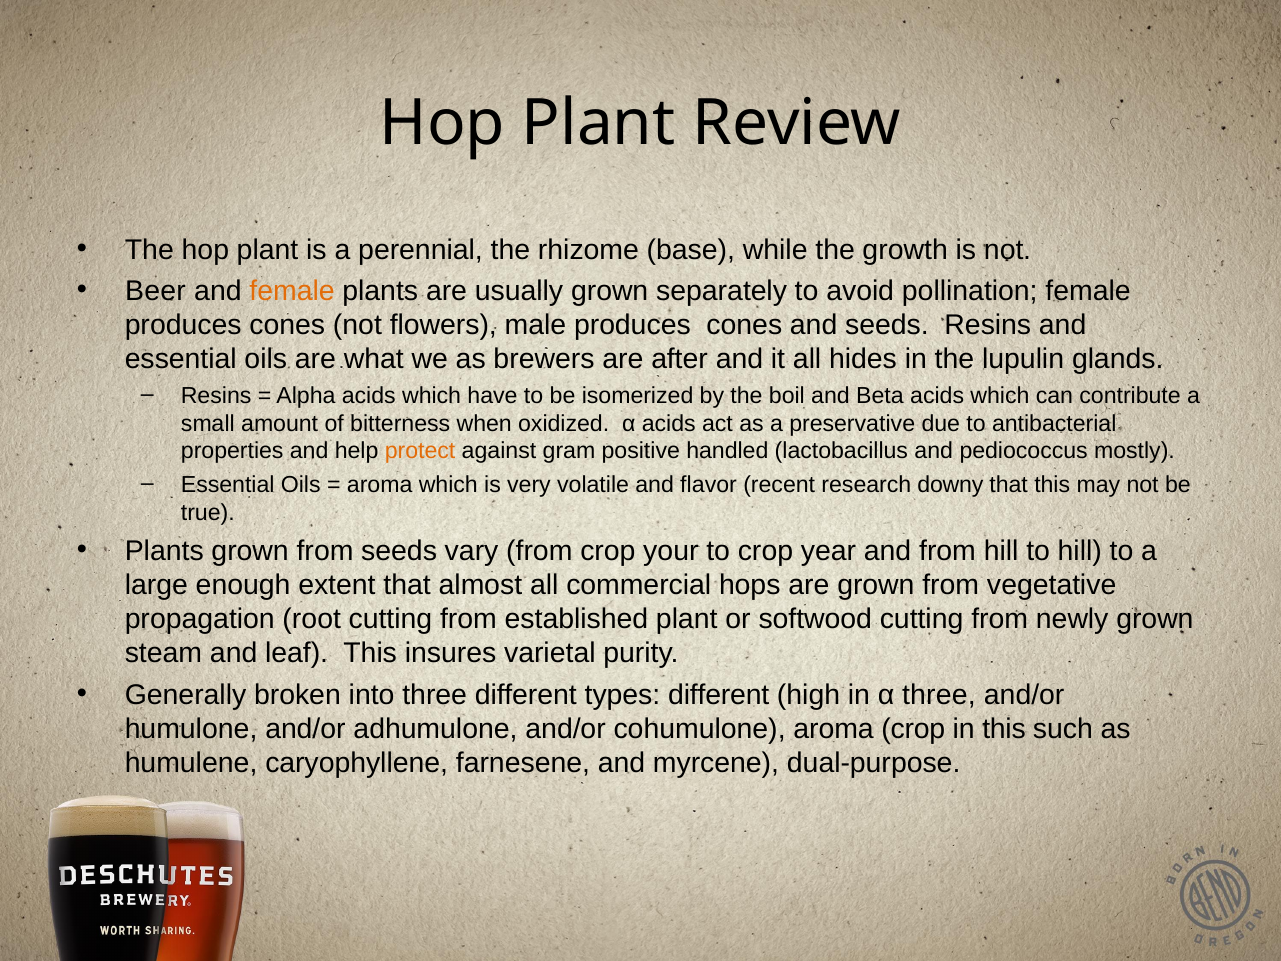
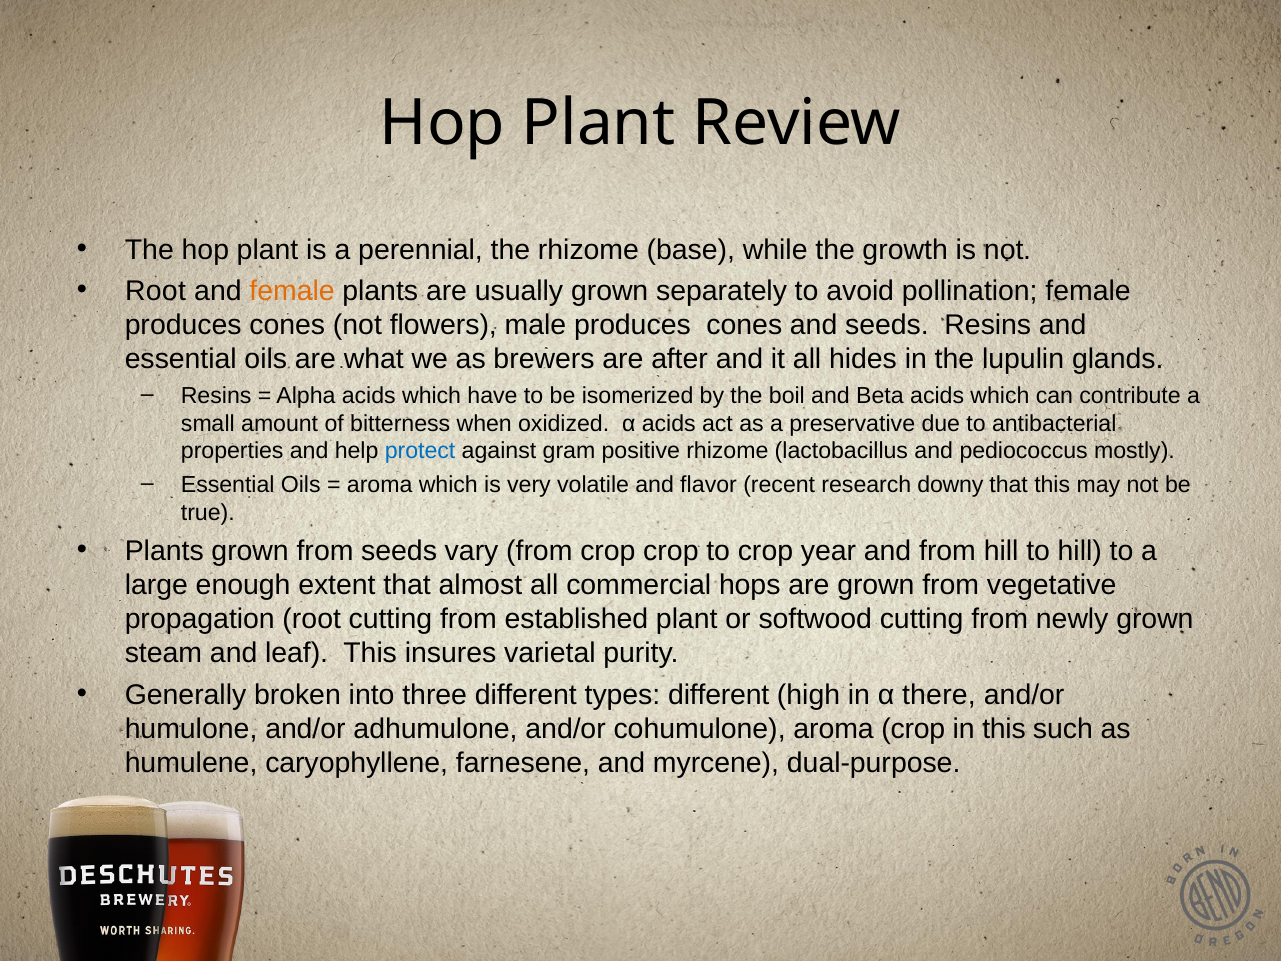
Beer: Beer -> Root (156, 291)
protect colour: orange -> blue (420, 451)
positive handled: handled -> rhizome (727, 451)
crop your: your -> crop (671, 551)
α three: three -> there (939, 694)
